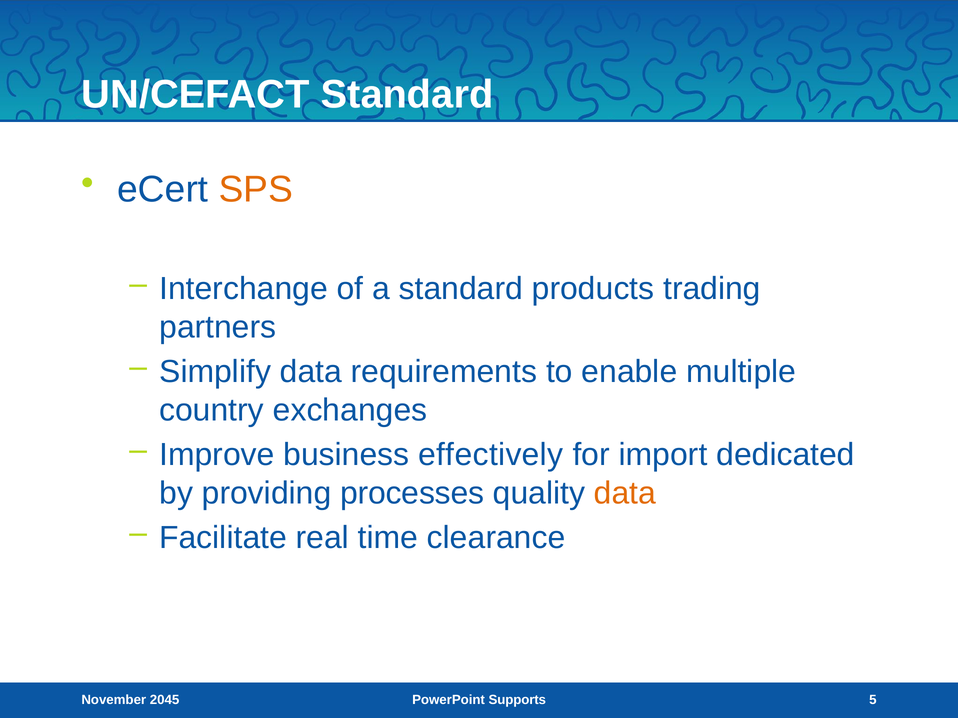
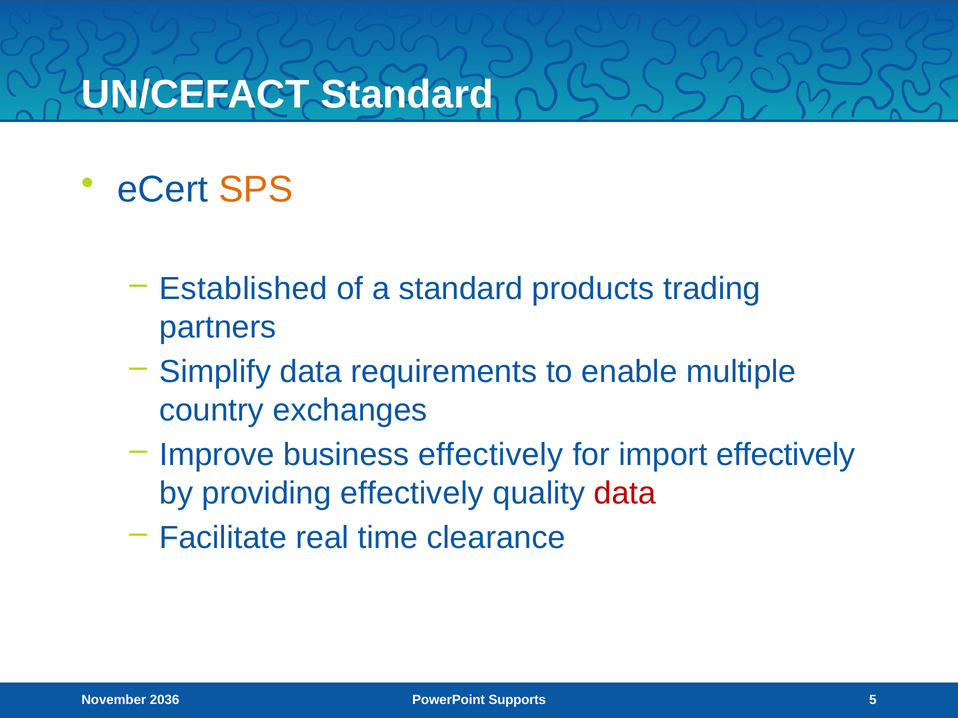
Interchange: Interchange -> Established (243, 289)
import dedicated: dedicated -> effectively (786, 455)
providing processes: processes -> effectively (412, 494)
data colour: orange -> red (625, 494)
2045: 2045 -> 2036 (165, 700)
